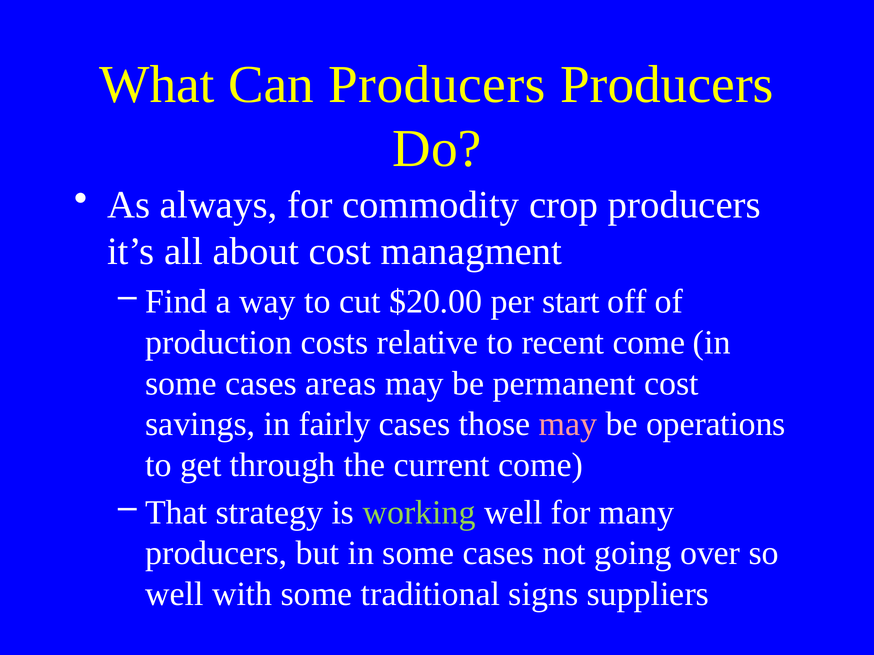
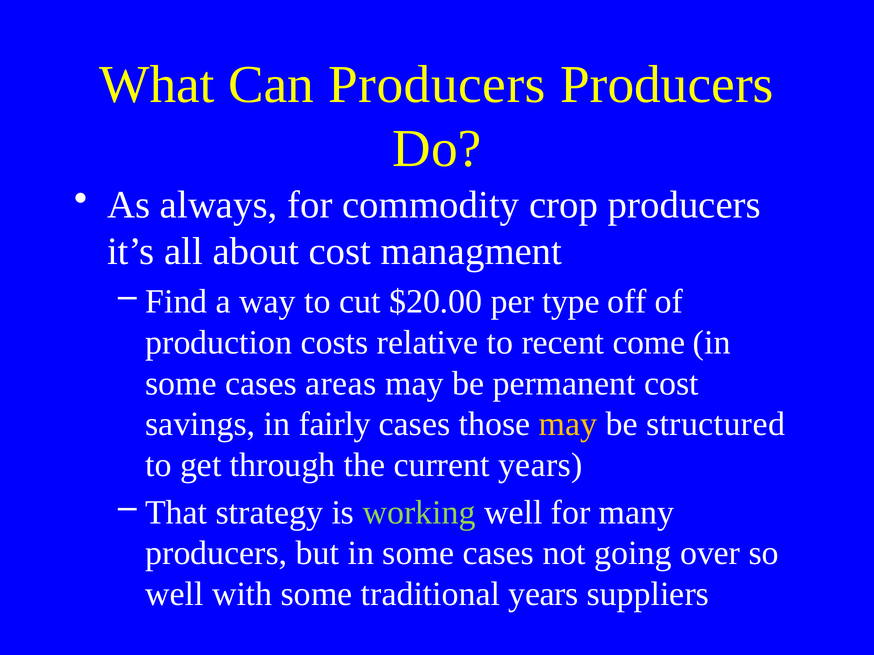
start: start -> type (571, 302)
may colour: pink -> yellow (568, 424)
operations: operations -> structured (716, 424)
current come: come -> years (540, 465)
traditional signs: signs -> years (544, 594)
